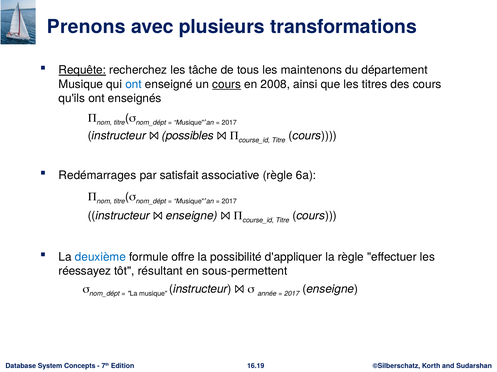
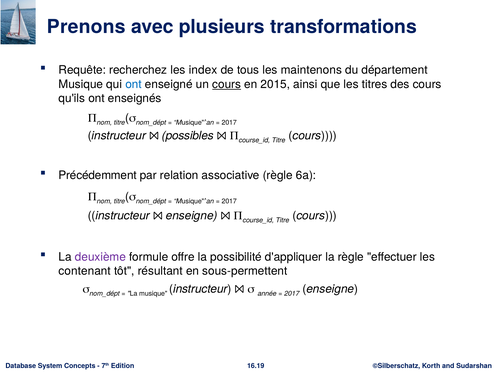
Requête underline: present -> none (82, 70)
tâche: tâche -> index (203, 70)
2008: 2008 -> 2015 (275, 84)
Redémarrages: Redémarrages -> Précédemment (98, 176)
satisfait: satisfait -> relation (179, 176)
deuxième colour: blue -> purple (100, 257)
réessayez: réessayez -> contenant (85, 271)
